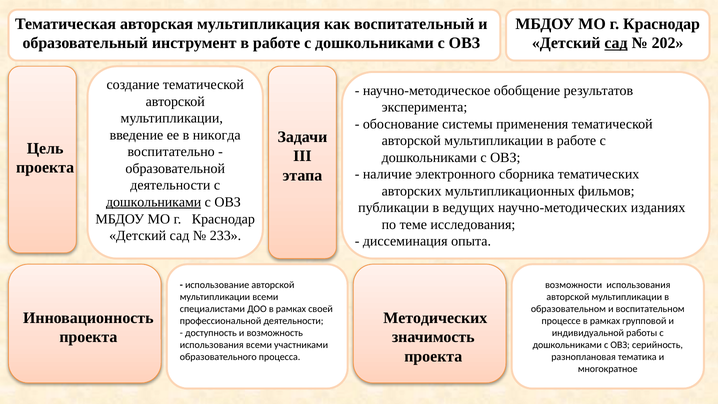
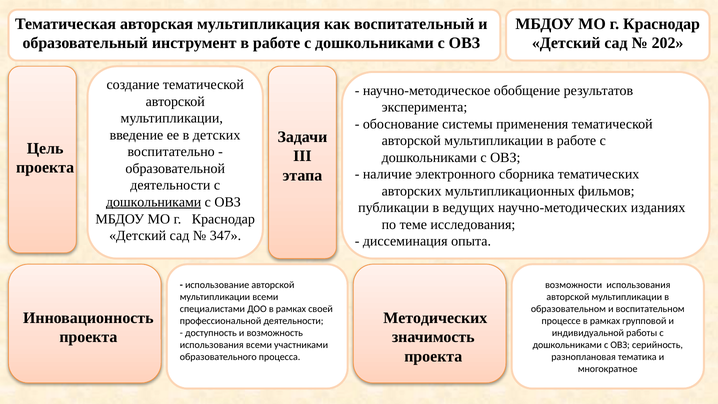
сад underline: present -> none (616, 43)
никогда: никогда -> детских (217, 135)
233: 233 -> 347 (225, 236)
